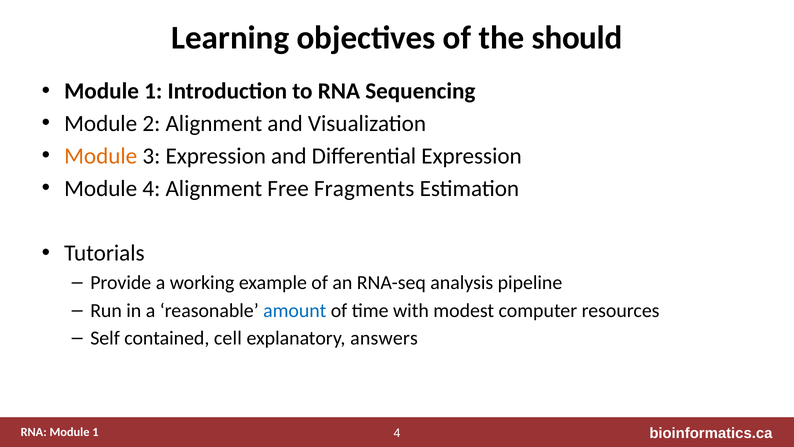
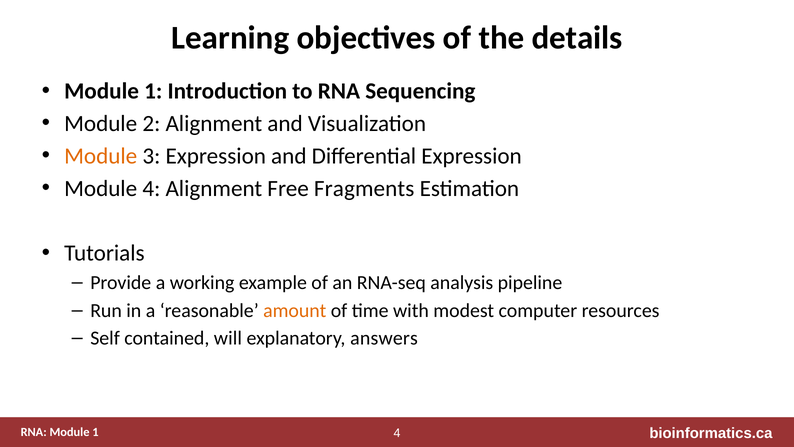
should: should -> details (577, 38)
amount colour: blue -> orange (295, 310)
cell: cell -> will (228, 338)
